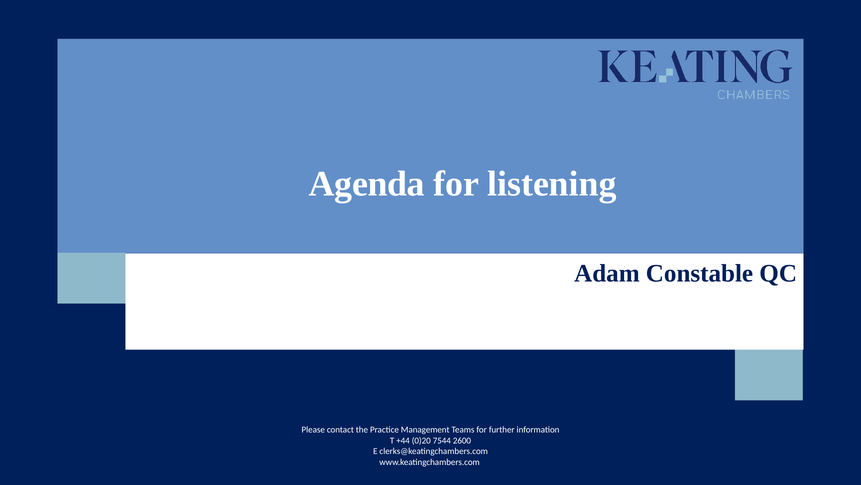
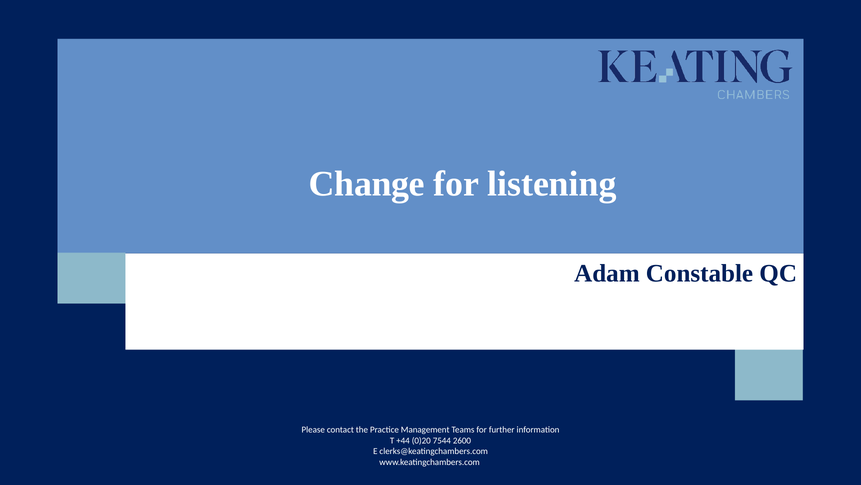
Agenda: Agenda -> Change (367, 183)
